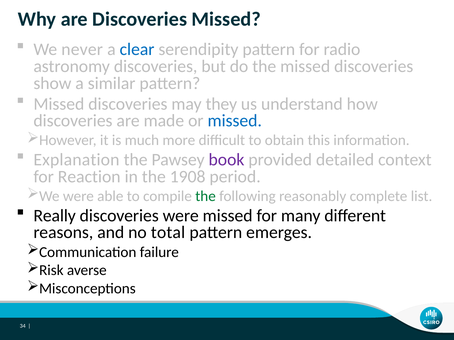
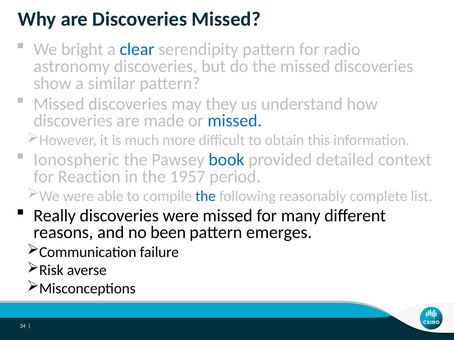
never: never -> bright (82, 49)
Explanation: Explanation -> Ionospheric (76, 160)
book colour: purple -> blue (226, 160)
1908: 1908 -> 1957 (188, 177)
the colour: green -> blue (206, 196)
total: total -> been (168, 233)
